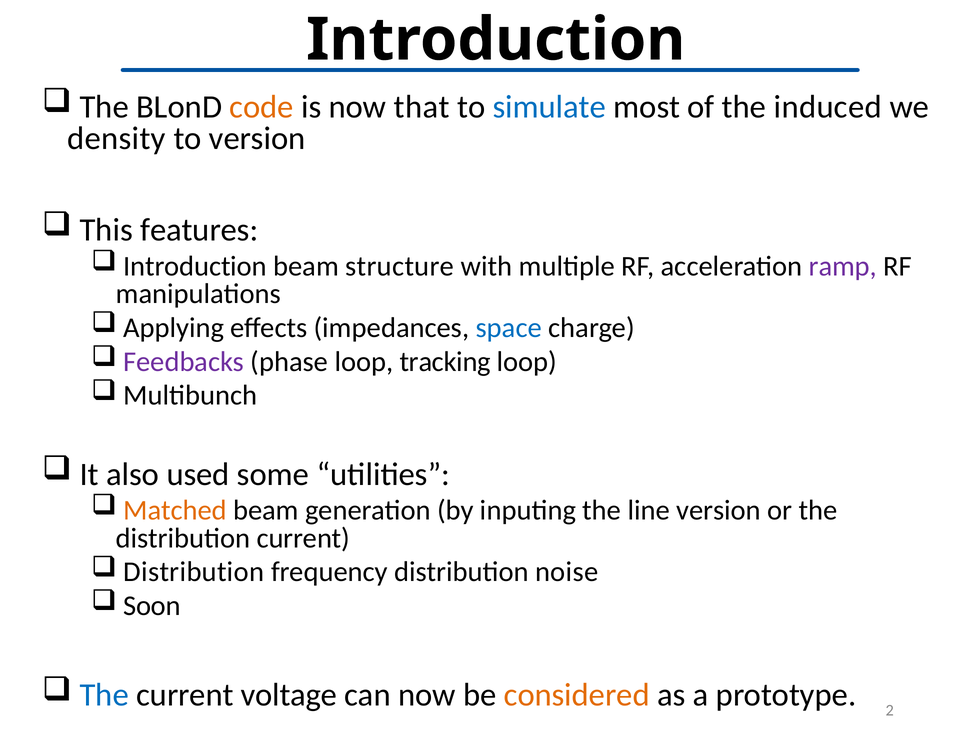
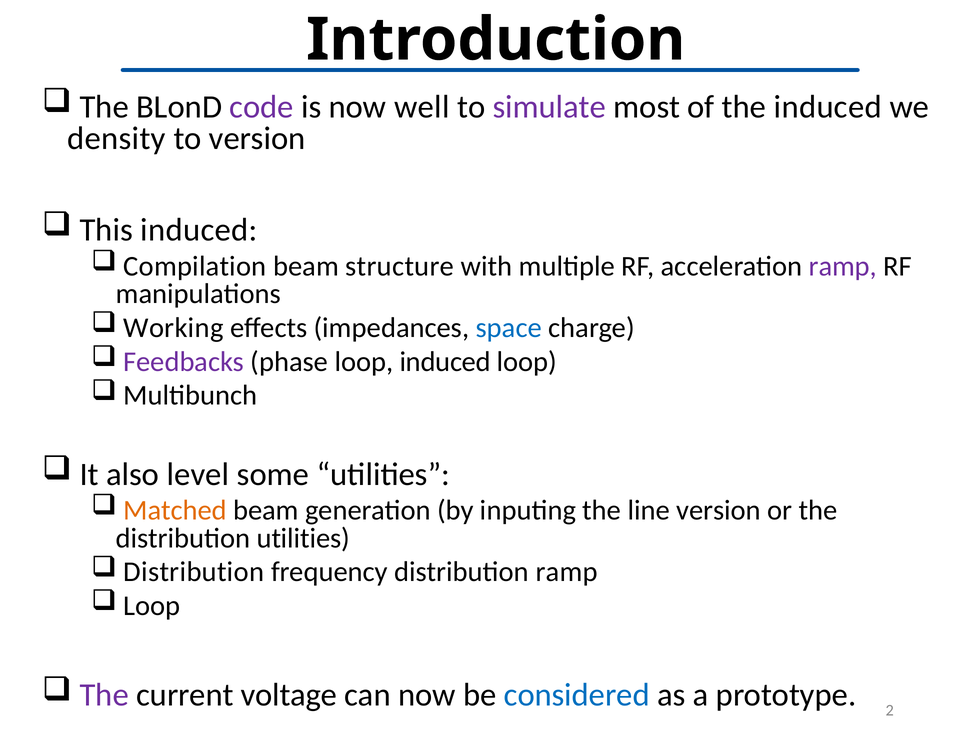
code colour: orange -> purple (262, 107)
that: that -> well (422, 107)
simulate colour: blue -> purple (549, 107)
This features: features -> induced (199, 230)
Introduction: Introduction -> Compilation (195, 266)
Applying: Applying -> Working (173, 328)
loop tracking: tracking -> induced (445, 362)
used: used -> level (198, 474)
distribution current: current -> utilities (303, 538)
distribution noise: noise -> ramp (567, 572)
Soon: Soon -> Loop (152, 606)
The colour: blue -> purple (104, 695)
considered colour: orange -> blue (577, 695)
